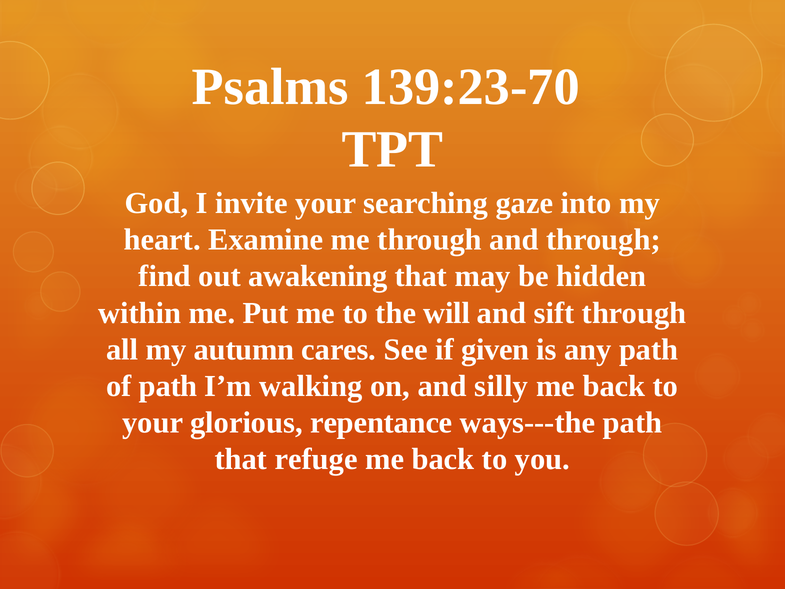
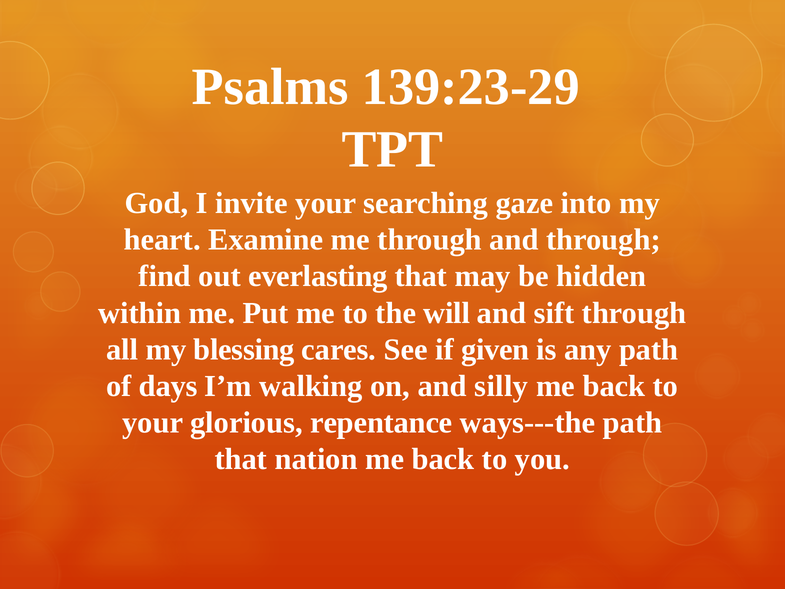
139:23-70: 139:23-70 -> 139:23-29 (471, 87)
awakening: awakening -> everlasting (318, 276)
autumn: autumn -> blessing (244, 349)
of path: path -> days (168, 386)
refuge: refuge -> nation (316, 459)
